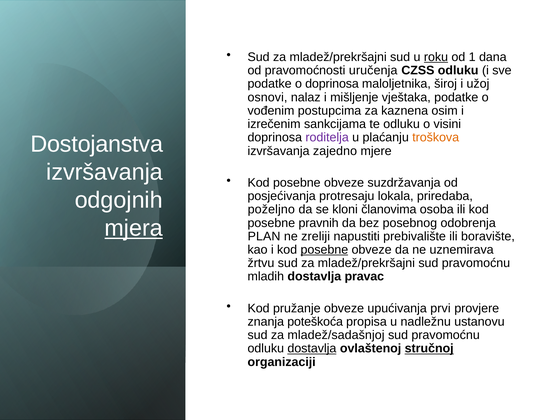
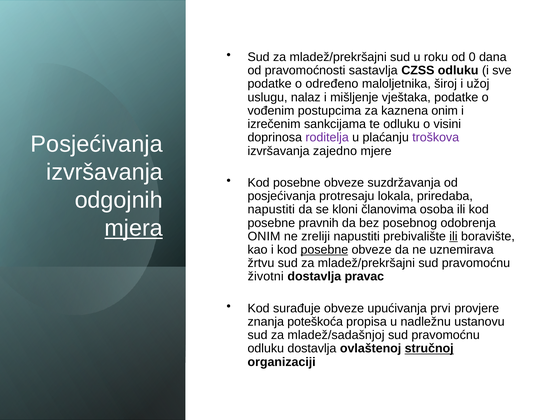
roku underline: present -> none (436, 57)
1: 1 -> 0 (472, 57)
uručenja: uručenja -> sastavlja (373, 70)
o doprinosa: doprinosa -> određeno (332, 84)
osnovi: osnovi -> uslugu (268, 97)
kaznena osim: osim -> onim (445, 111)
troškova colour: orange -> purple (436, 138)
Dostojanstva: Dostojanstva -> Posjećivanja (97, 144)
poželjno: poželjno -> napustiti (271, 210)
PLAN: PLAN -> ONIM (264, 236)
ili underline: none -> present (453, 236)
mladih: mladih -> životni (266, 277)
pružanje: pružanje -> surađuje (297, 308)
dostavlja underline: present -> none (312, 349)
